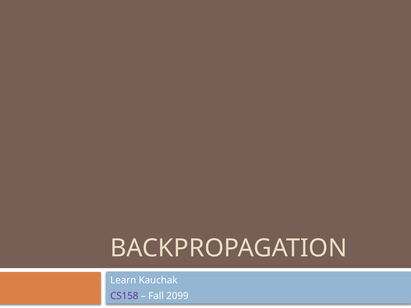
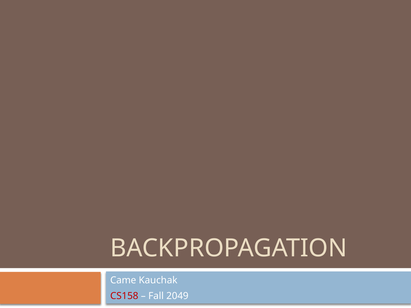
Learn: Learn -> Came (123, 280)
CS158 colour: purple -> red (124, 296)
2099: 2099 -> 2049 (177, 296)
